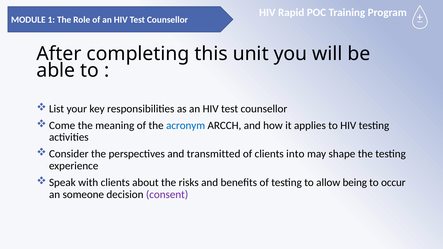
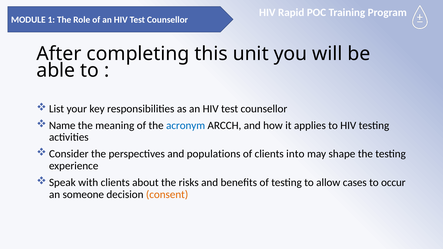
Come: Come -> Name (62, 125)
transmitted: transmitted -> populations (214, 154)
being: being -> cases (355, 183)
consent colour: purple -> orange (167, 195)
